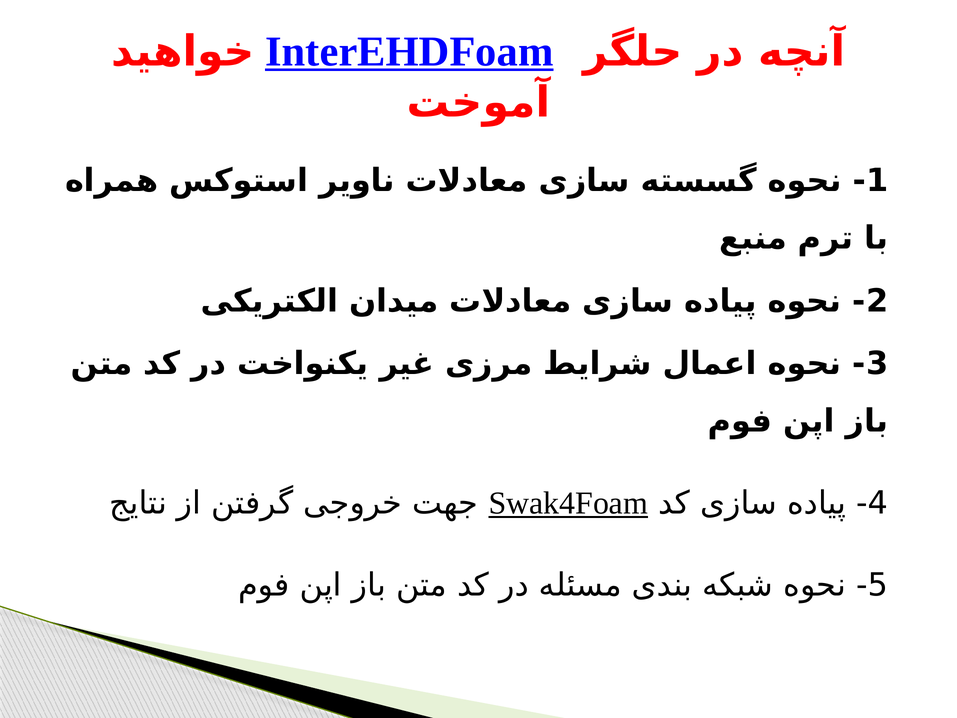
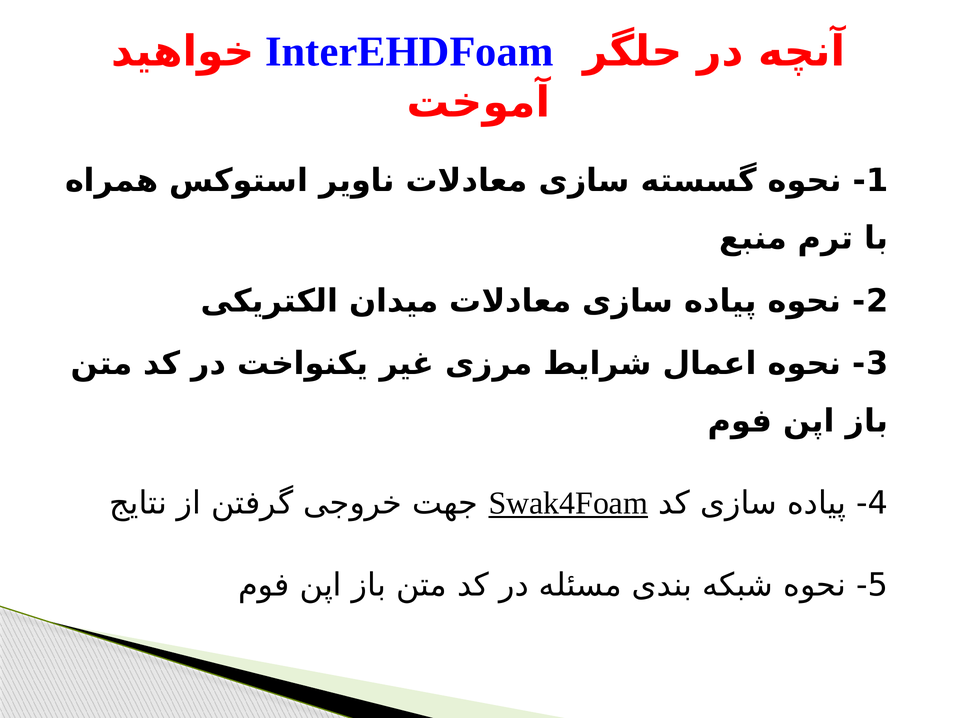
InterEHDFoam underline: present -> none (409, 52)
